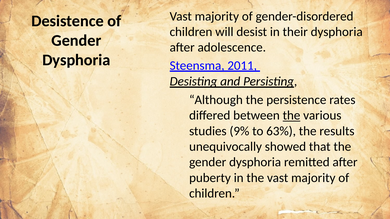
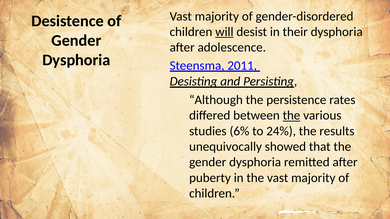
will underline: none -> present (224, 32)
9%: 9% -> 6% (239, 131)
63%: 63% -> 24% (281, 131)
